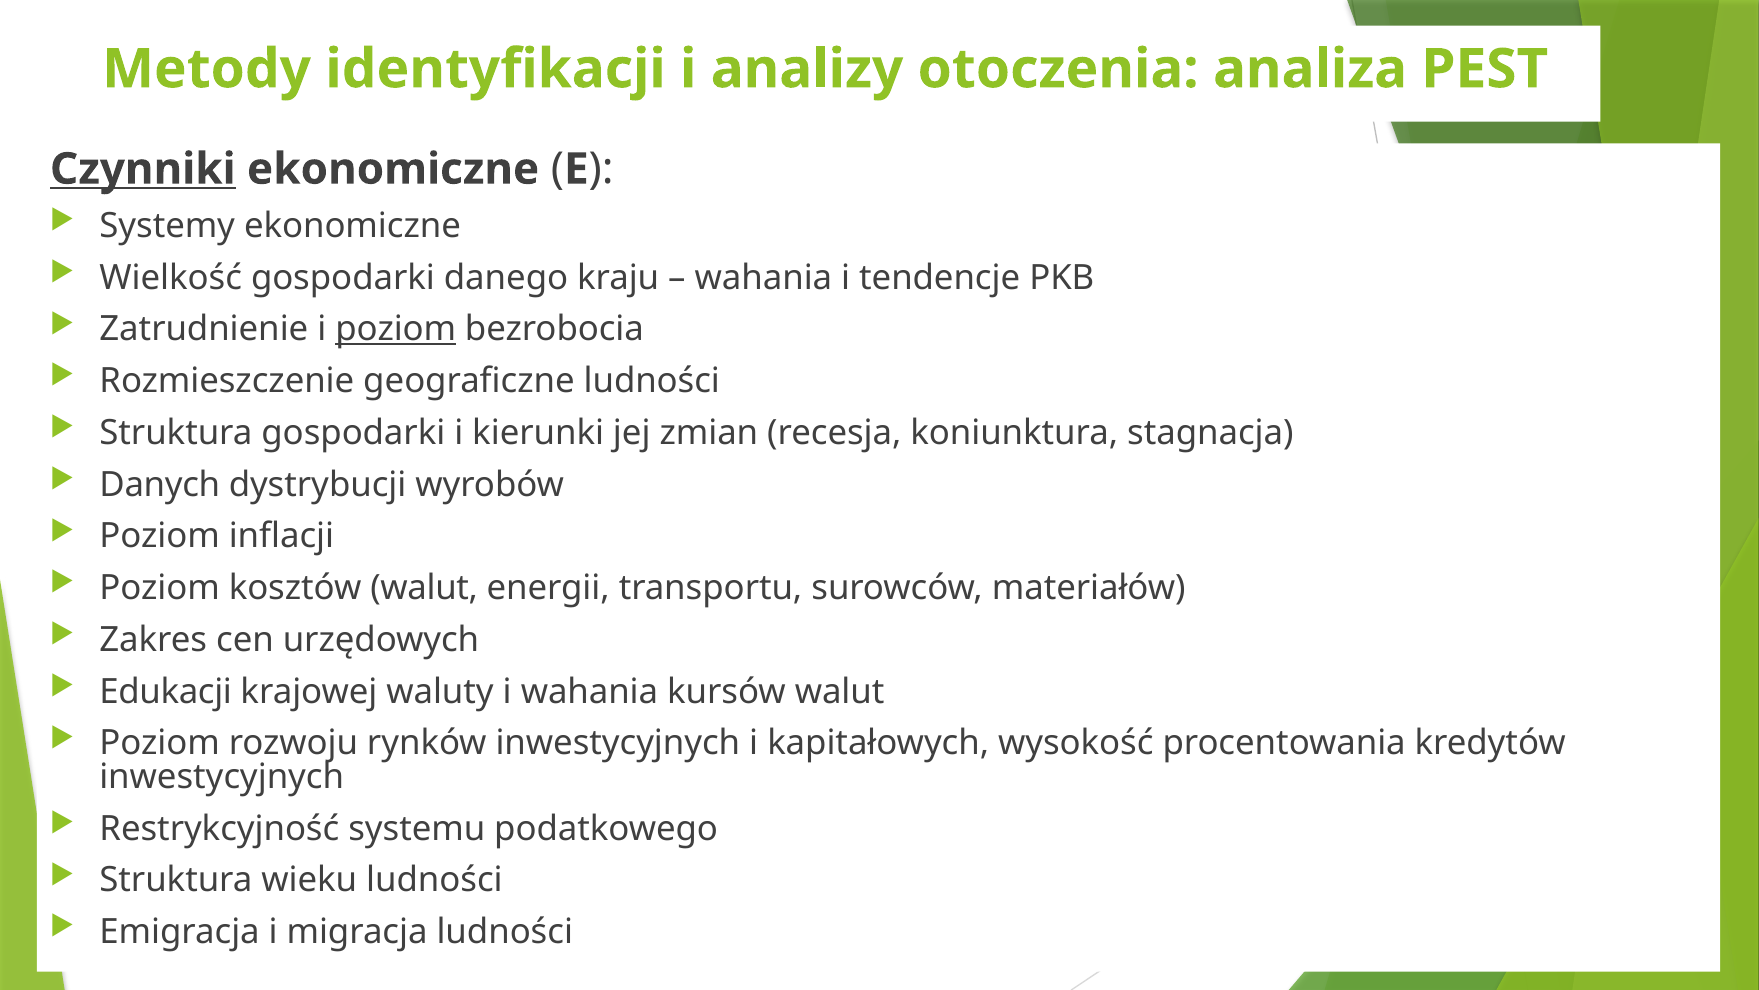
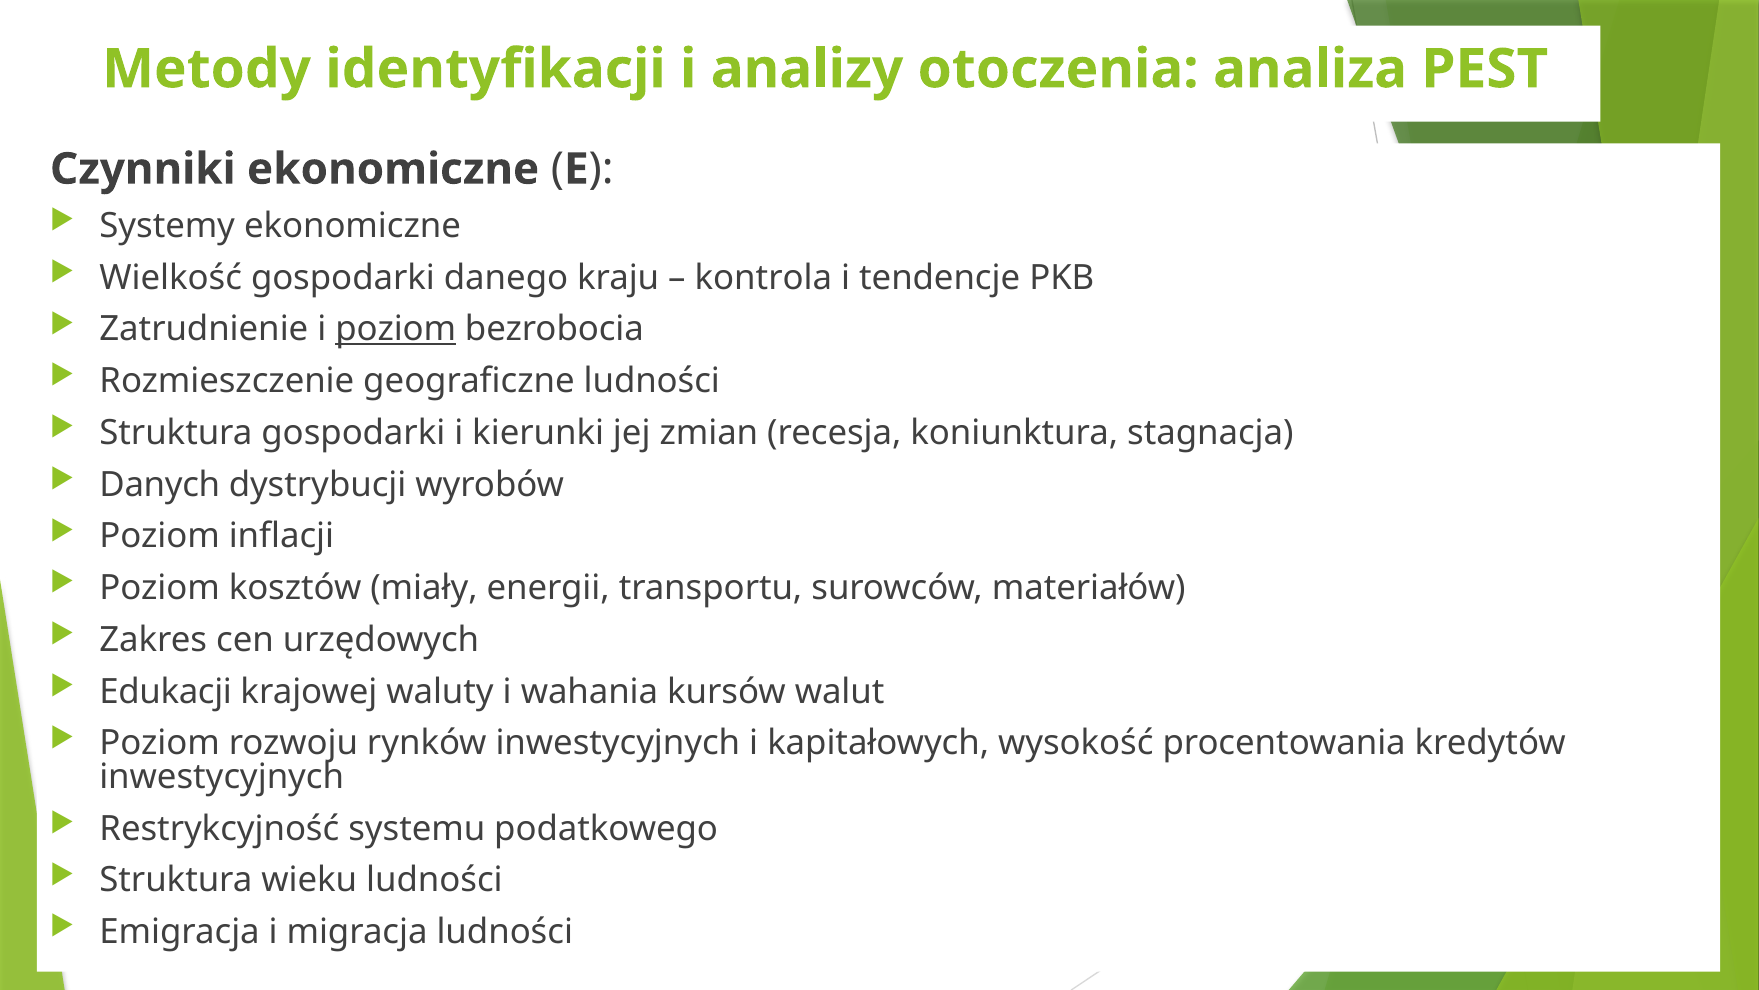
Czynniki underline: present -> none (143, 169)
wahania: wahania -> kontrola (763, 277)
kosztów walut: walut -> miały (424, 588)
